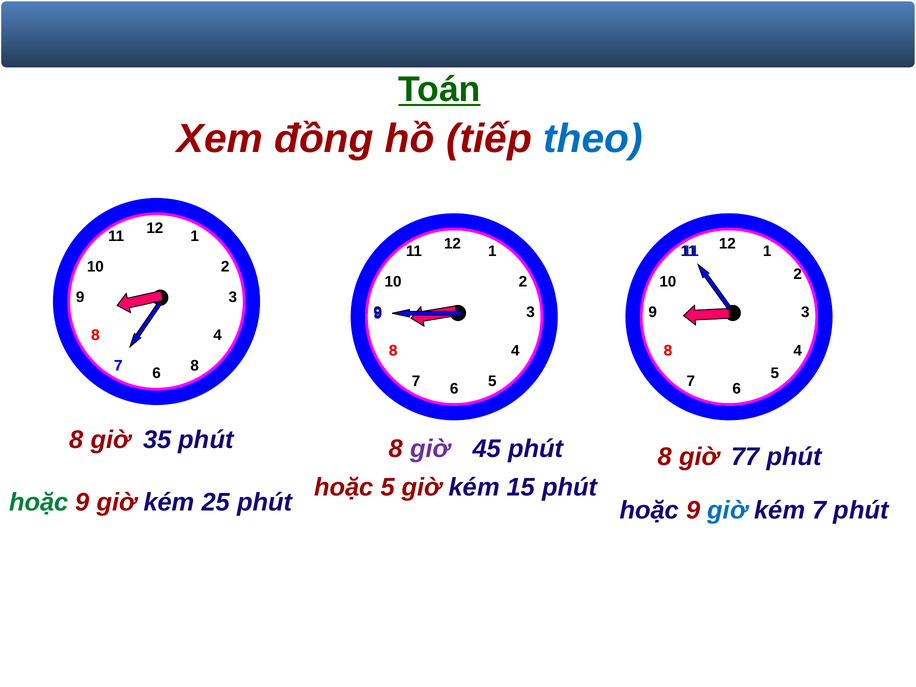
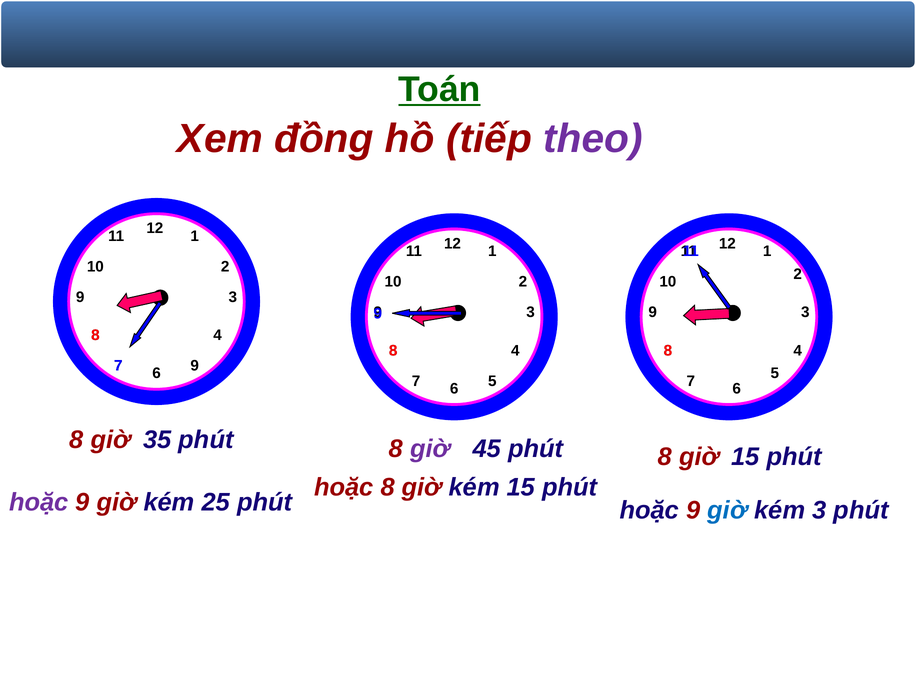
theo colour: blue -> purple (593, 139)
6 8: 8 -> 9 (195, 366)
giờ 77: 77 -> 15 (745, 457)
hoặc 5: 5 -> 8 (388, 487)
hoặc colour: green -> purple (39, 502)
kém 7: 7 -> 3 (819, 510)
